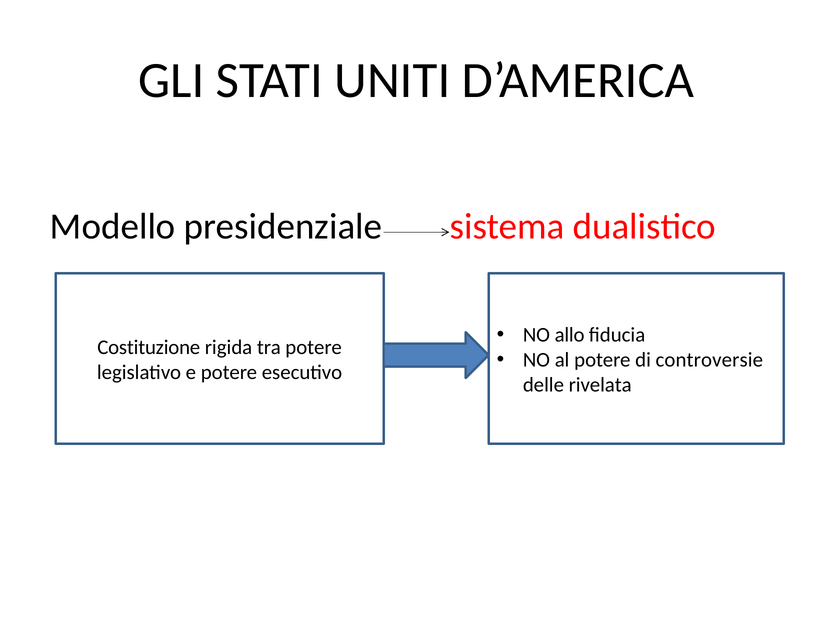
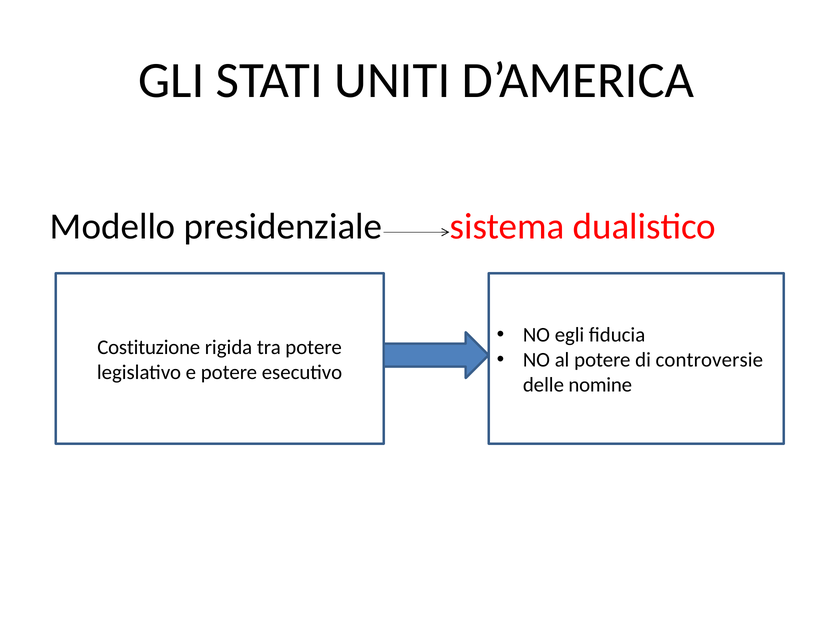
allo: allo -> egli (570, 335)
rivelata: rivelata -> nomine (600, 385)
